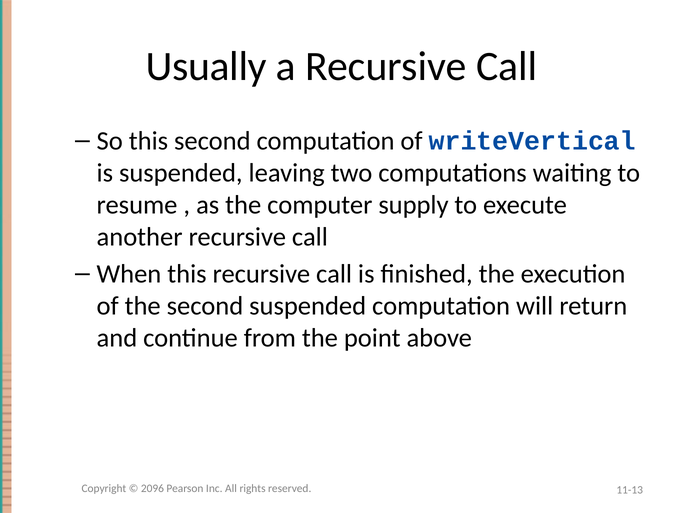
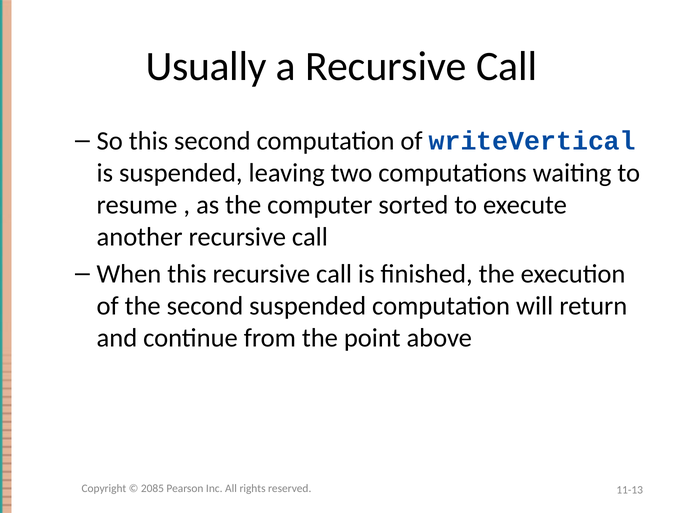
supply: supply -> sorted (413, 205)
2096: 2096 -> 2085 (152, 489)
